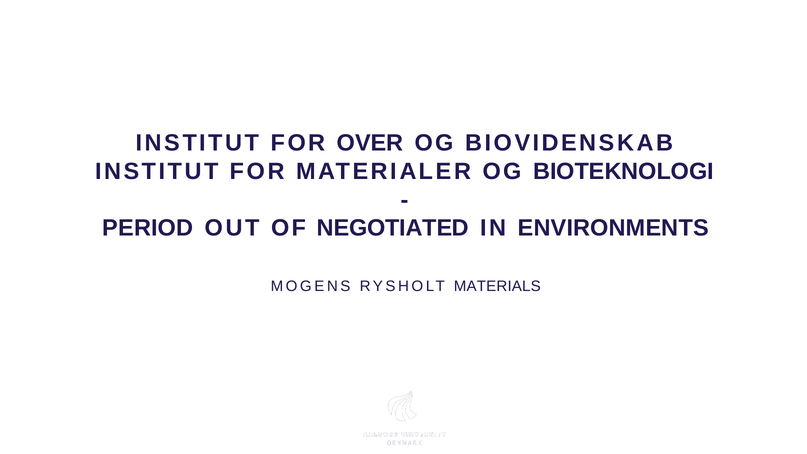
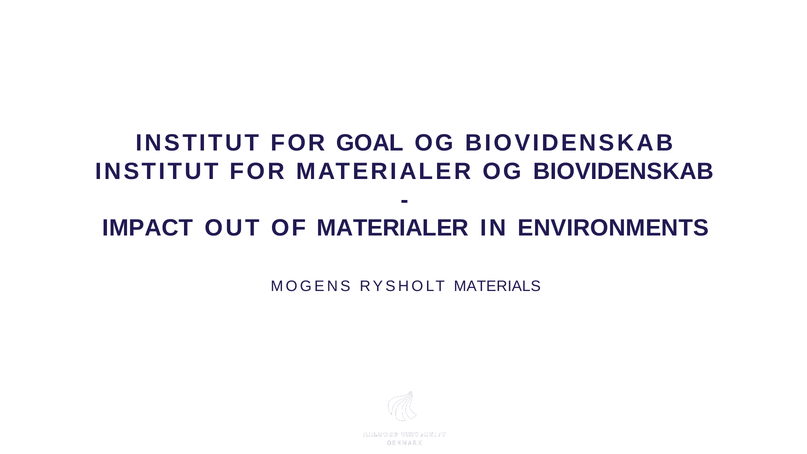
OVER: OVER -> GOAL (370, 143)
MATERIALER OG BIOTEKNOLOGI: BIOTEKNOLOGI -> BIOVIDENSKAB (623, 171)
PERIOD: PERIOD -> IMPACT (148, 228)
OF NEGOTIATED: NEGOTIATED -> MATERIALER (393, 228)
